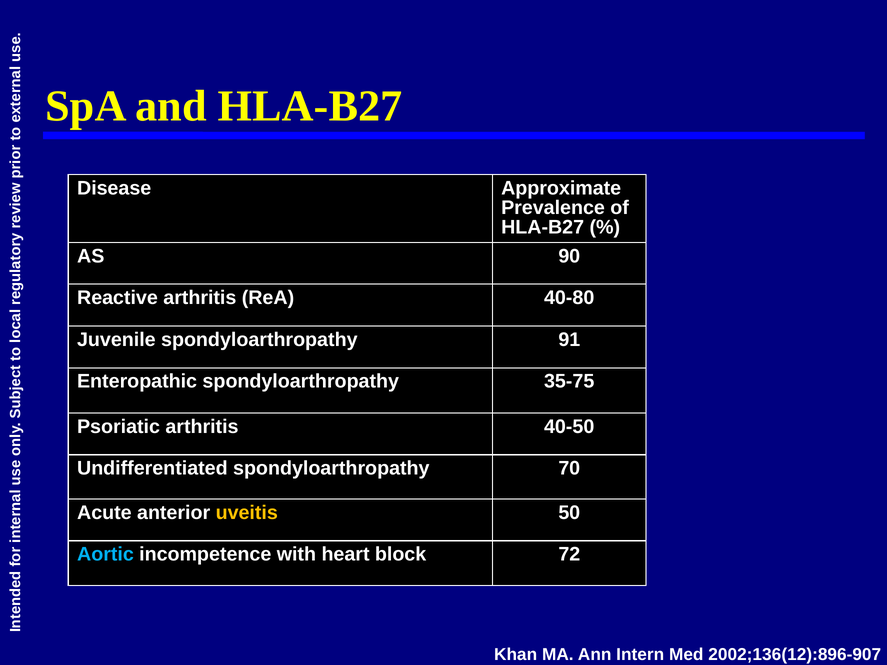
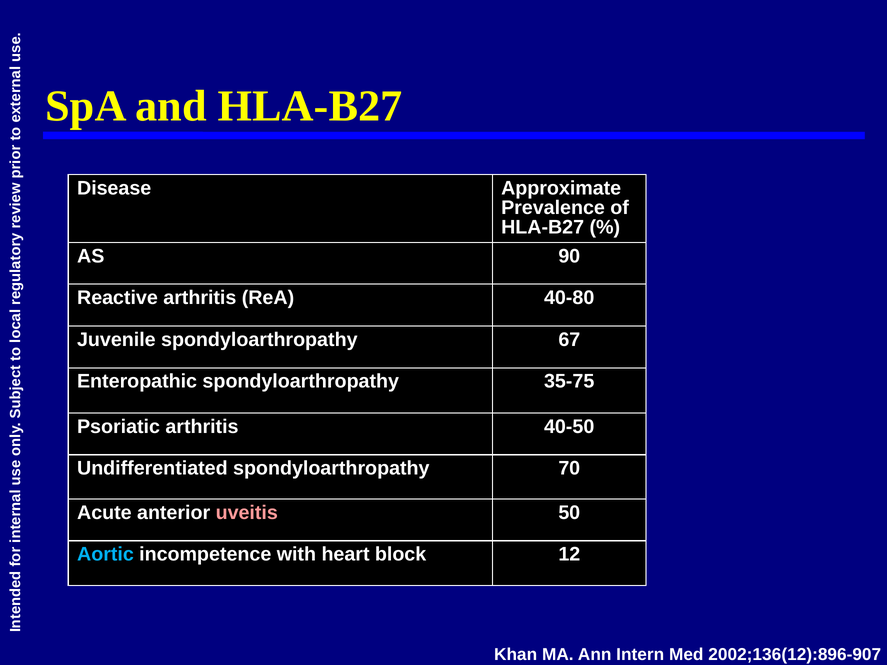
91: 91 -> 67 (569, 340)
uveitis colour: yellow -> pink (247, 513)
72: 72 -> 12 (569, 555)
